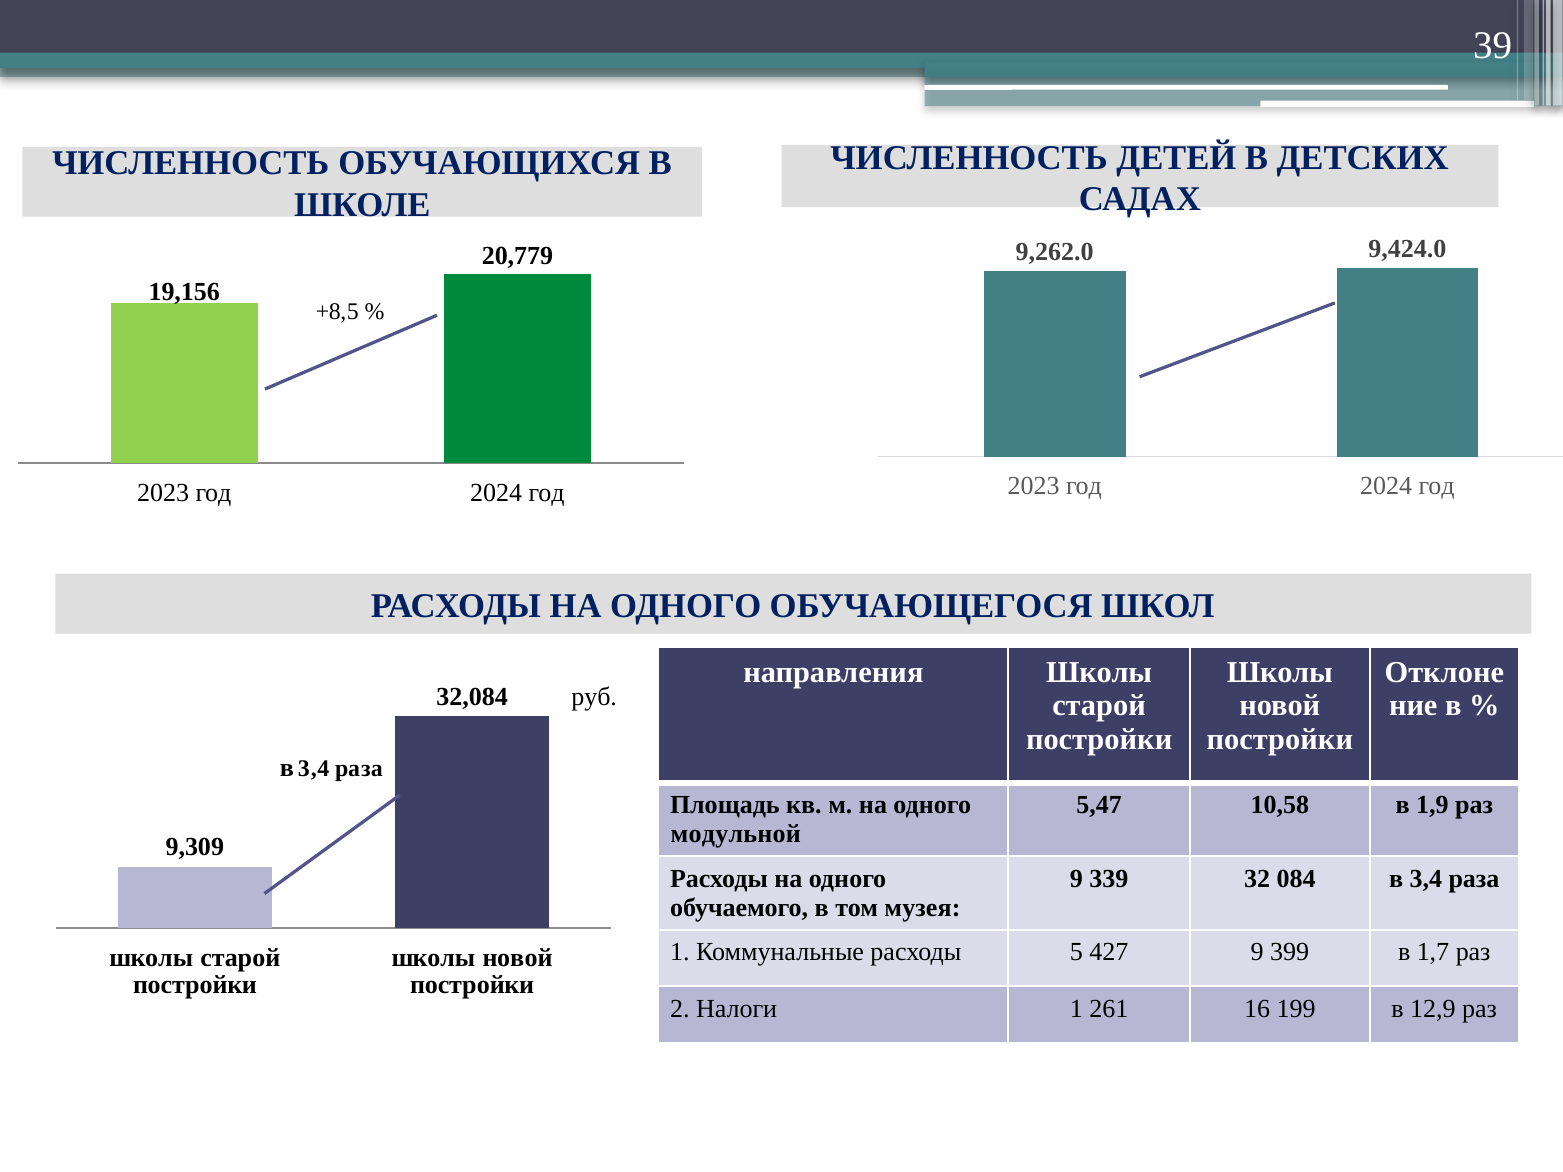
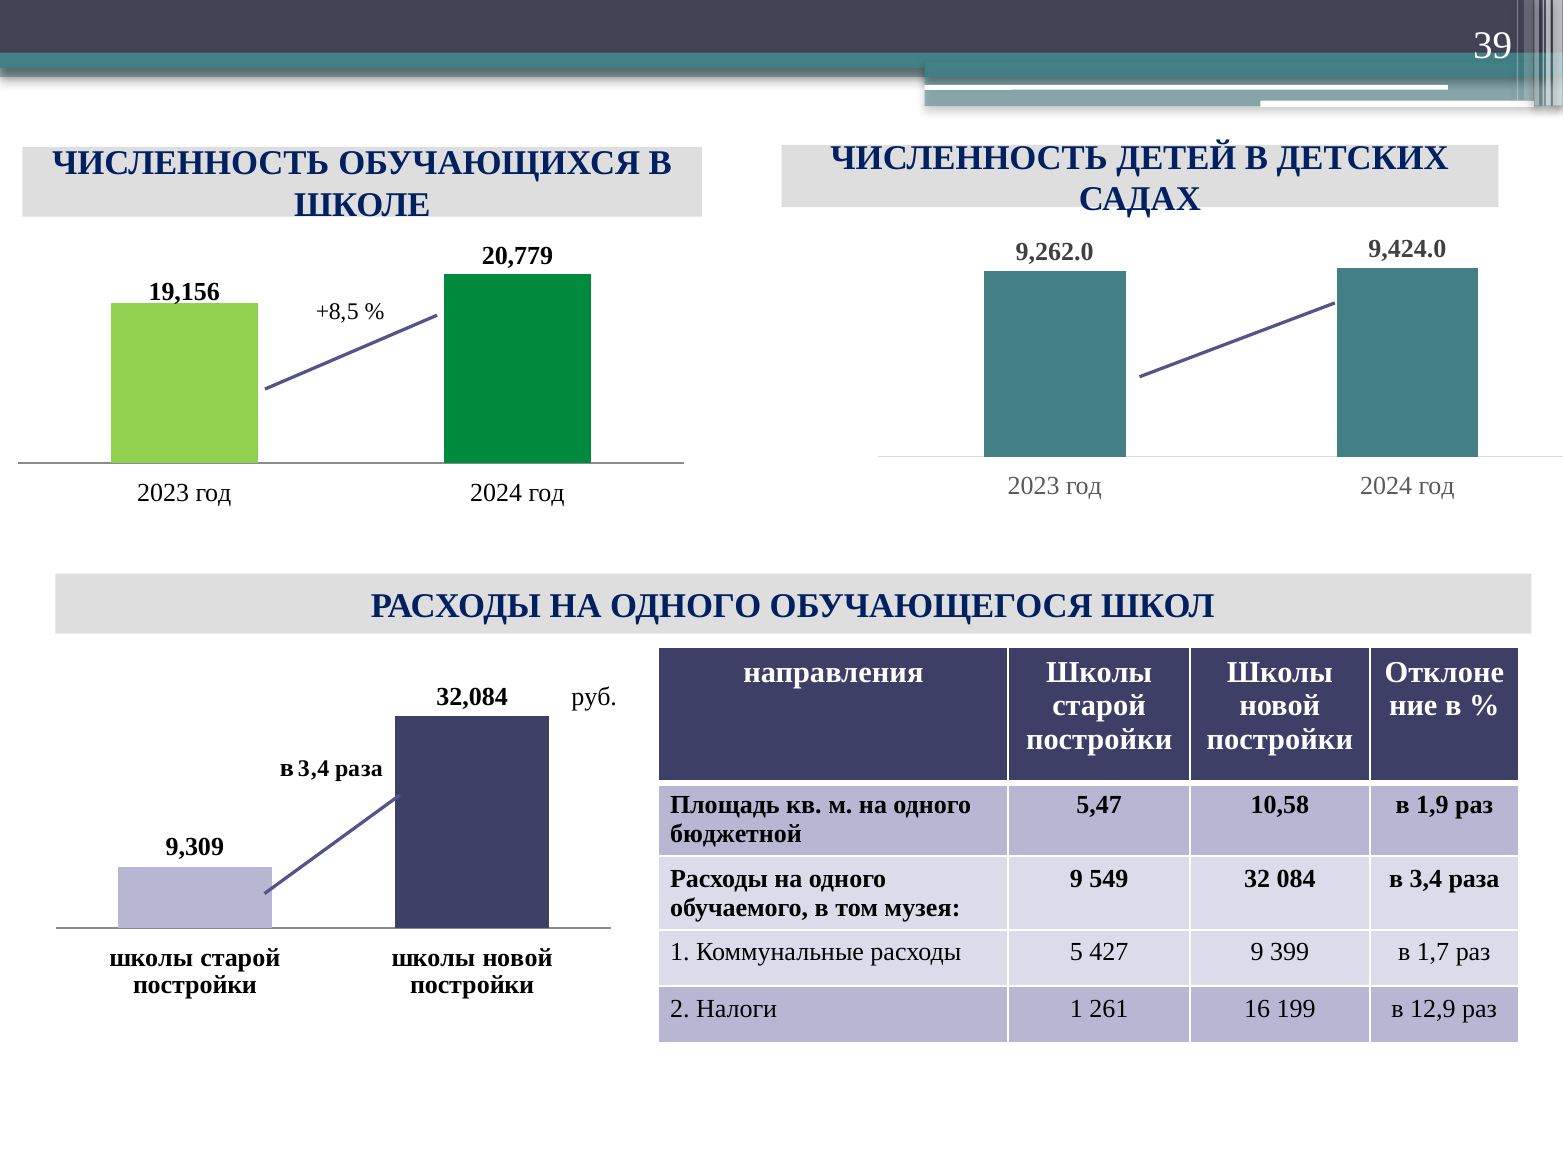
модульной: модульной -> бюджетной (736, 834)
339: 339 -> 549 (1109, 879)
